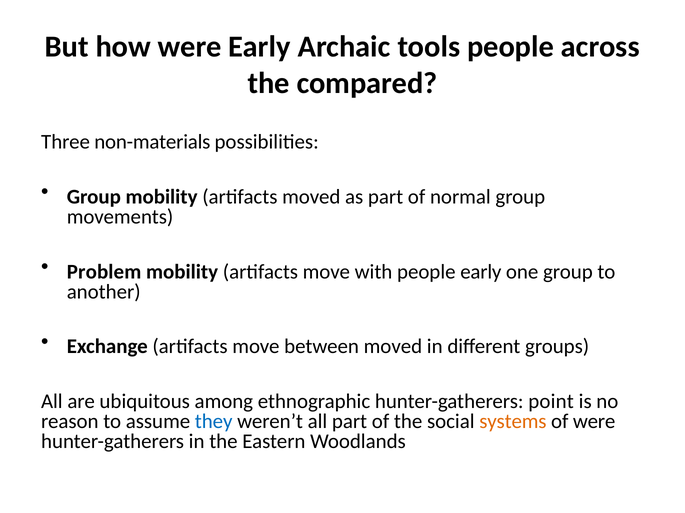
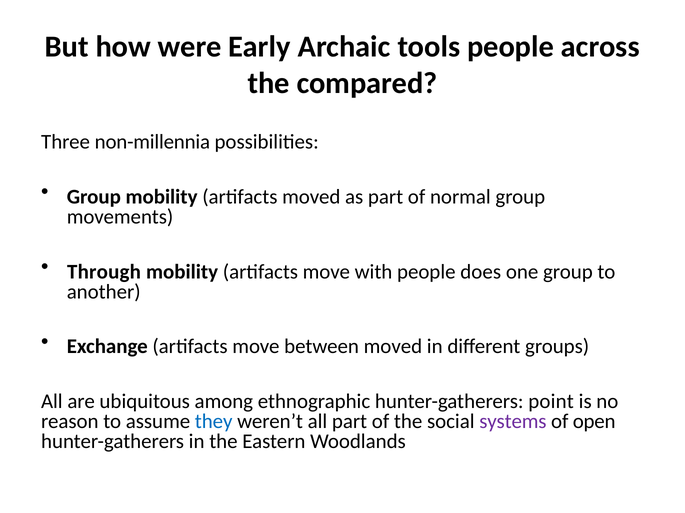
non-materials: non-materials -> non-millennia (152, 142)
Problem: Problem -> Through (104, 272)
people early: early -> does (481, 272)
systems colour: orange -> purple (513, 422)
of were: were -> open (594, 422)
